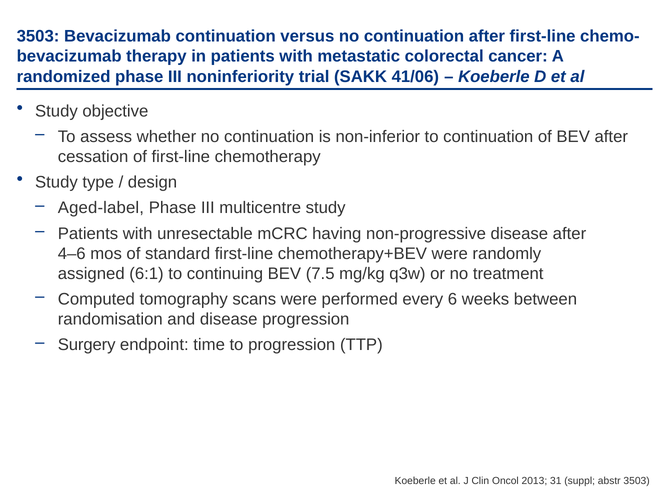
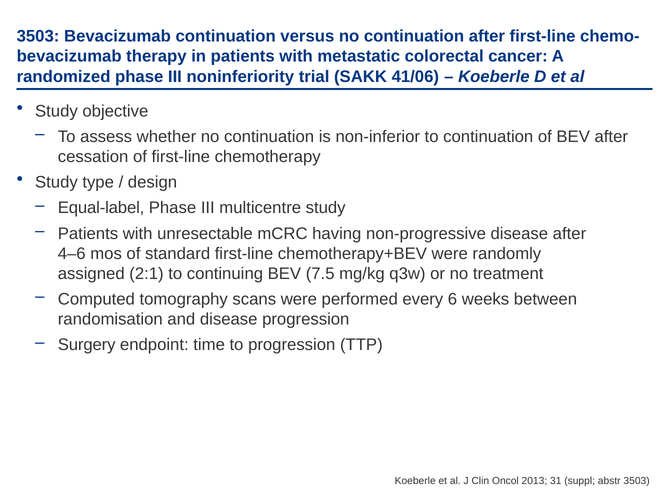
Aged-label: Aged-label -> Equal-label (101, 208)
6:1: 6:1 -> 2:1 (147, 274)
